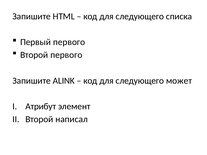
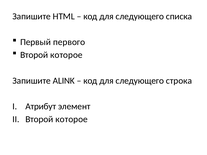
первого: первого -> которое (66, 55)
может: может -> строка (179, 81)
написал: написал -> которое (72, 119)
